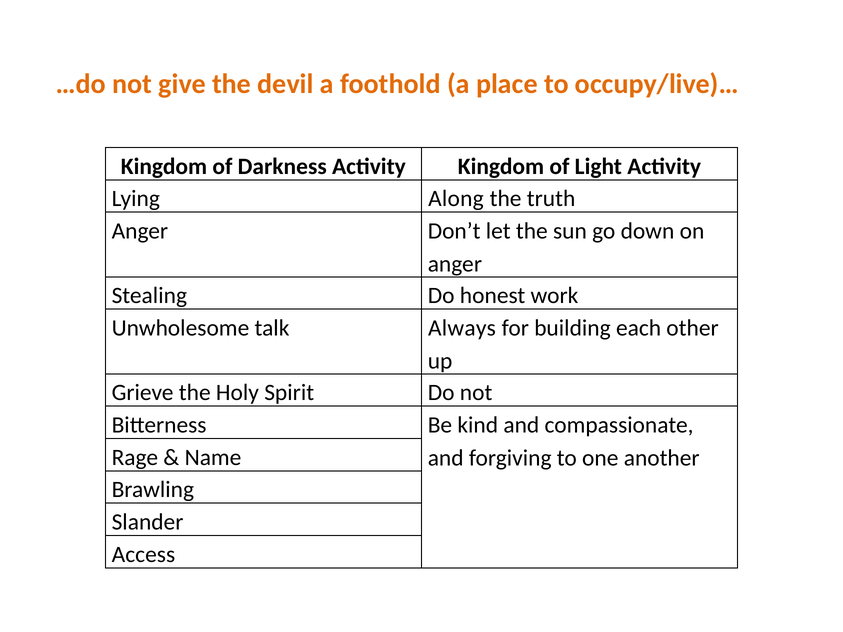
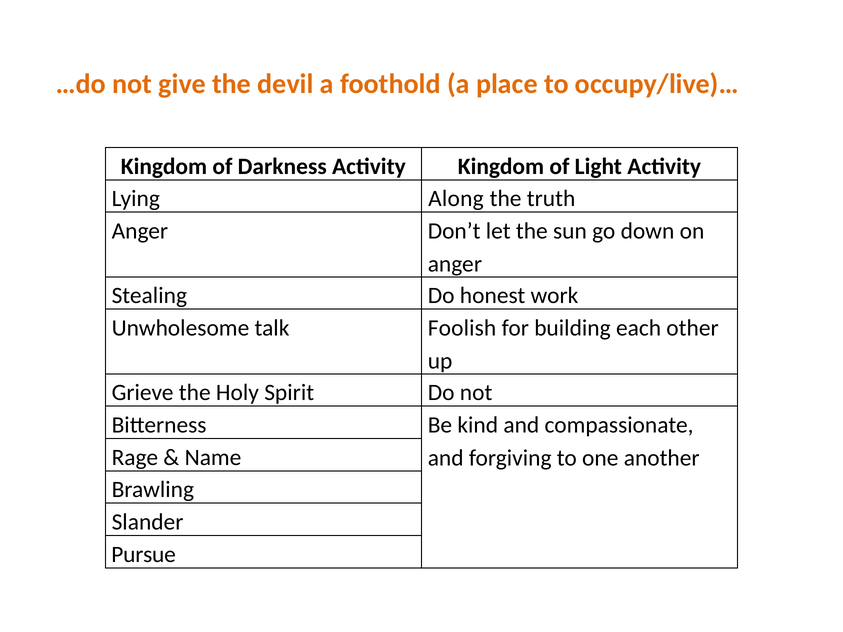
Always: Always -> Foolish (462, 328)
Access: Access -> Pursue (144, 555)
